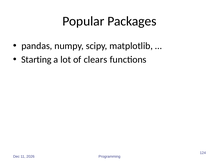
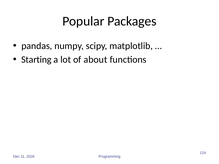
clears: clears -> about (95, 60)
